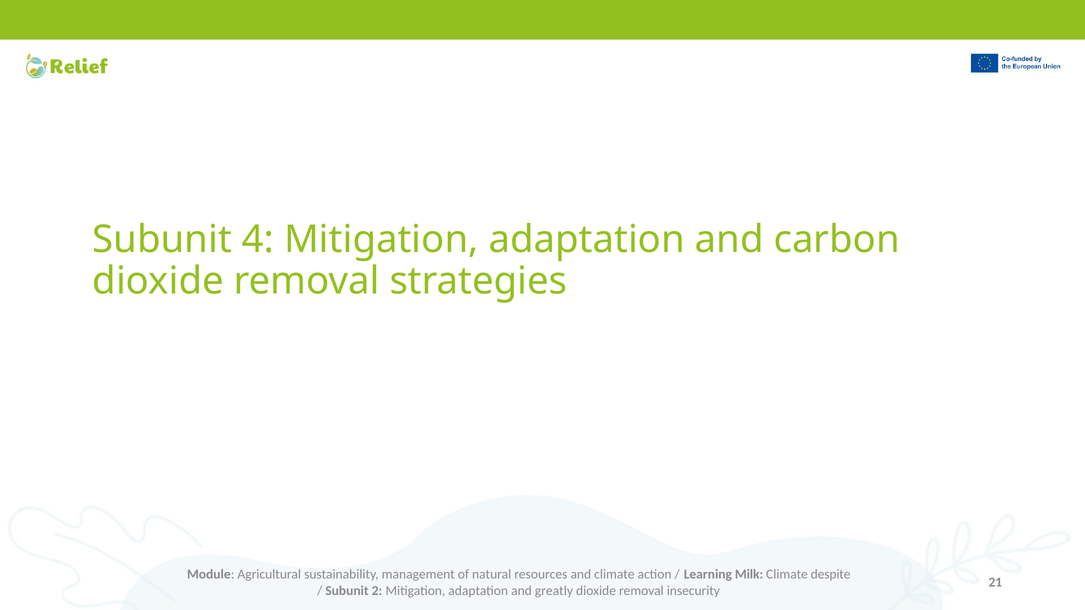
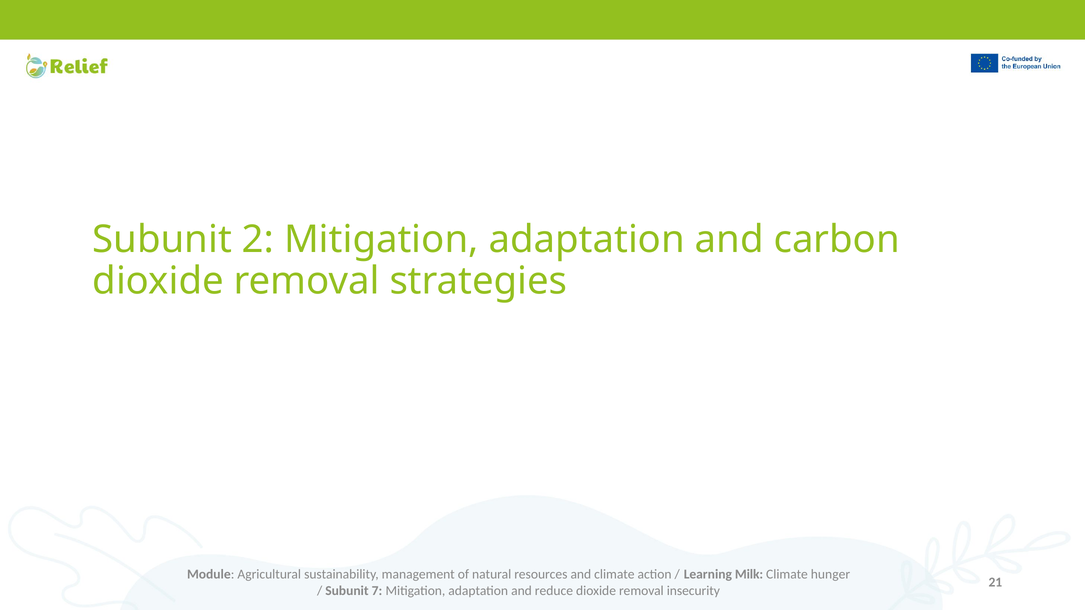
4: 4 -> 2 (258, 240)
despite: despite -> hunger (830, 575)
2: 2 -> 7 (377, 591)
greatly: greatly -> reduce (554, 591)
